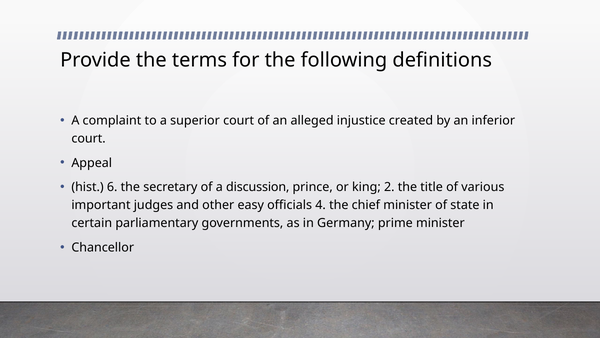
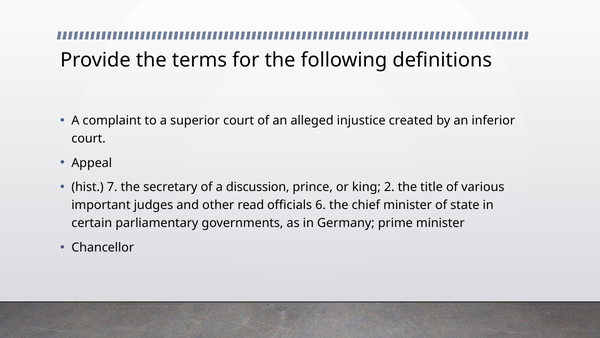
6: 6 -> 7 (112, 187)
easy: easy -> read (251, 205)
4: 4 -> 6 (321, 205)
